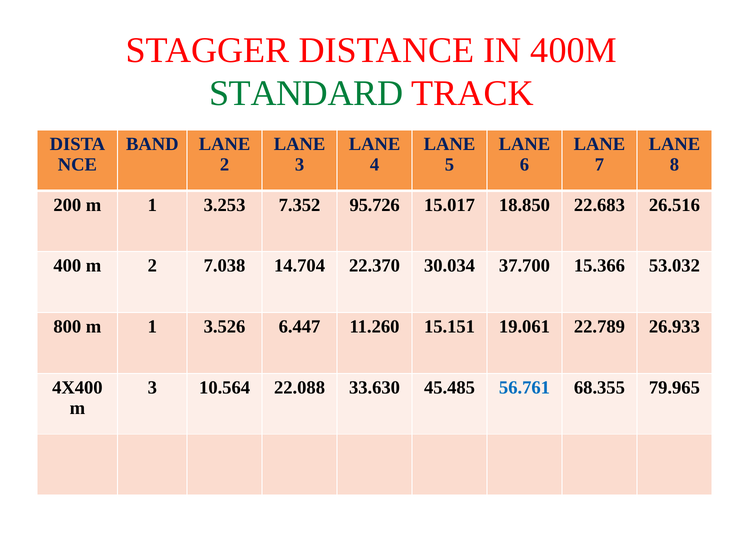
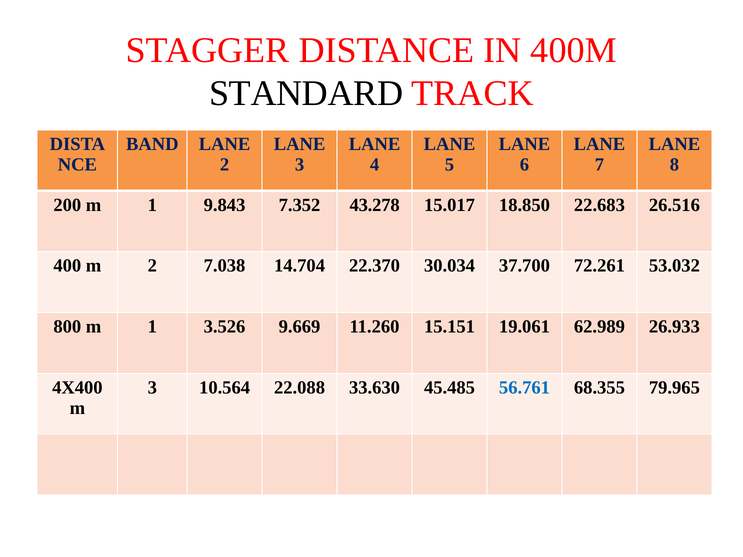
STANDARD colour: green -> black (306, 94)
3.253: 3.253 -> 9.843 (225, 205)
95.726: 95.726 -> 43.278 (375, 205)
15.366: 15.366 -> 72.261 (599, 266)
6.447: 6.447 -> 9.669 (300, 327)
22.789: 22.789 -> 62.989 (599, 327)
